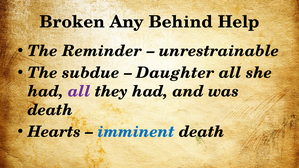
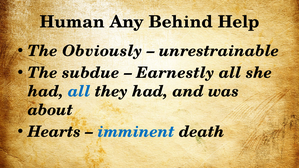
Broken: Broken -> Human (72, 22)
Reminder: Reminder -> Obviously (102, 51)
Daughter: Daughter -> Earnestly (175, 73)
all colour: purple -> blue (79, 91)
death: death -> about (50, 110)
